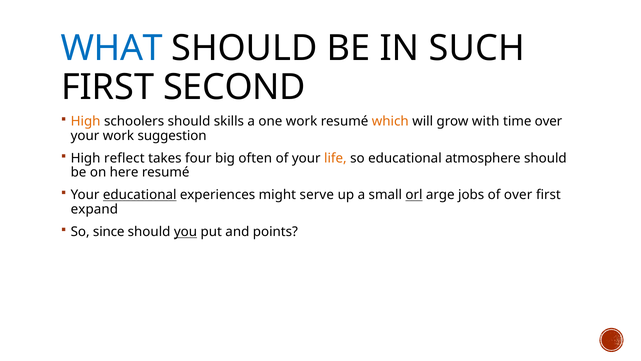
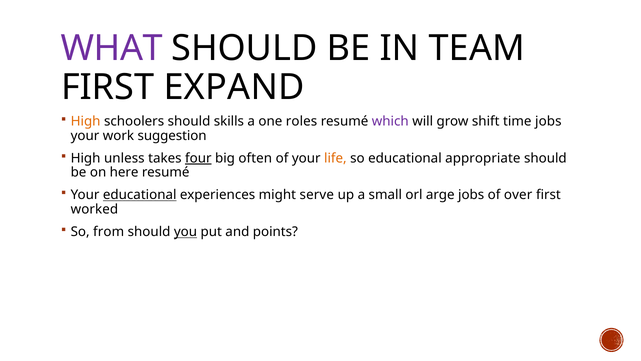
WHAT colour: blue -> purple (112, 48)
SUCH: SUCH -> TEAM (477, 48)
SECOND: SECOND -> EXPAND (234, 87)
one work: work -> roles (302, 121)
which colour: orange -> purple (390, 121)
with: with -> shift (486, 121)
time over: over -> jobs (548, 121)
reflect: reflect -> unless (124, 158)
four underline: none -> present (198, 158)
atmosphere: atmosphere -> appropriate (483, 158)
orl underline: present -> none (414, 195)
expand: expand -> worked (94, 209)
since: since -> from (109, 232)
